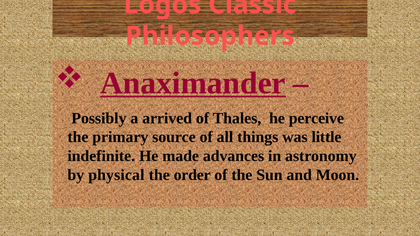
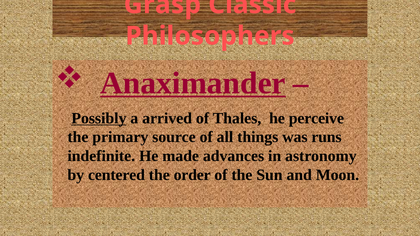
Logos: Logos -> Grasp (162, 4)
Possibly underline: none -> present (99, 118)
little: little -> runs (326, 137)
physical: physical -> centered (116, 175)
